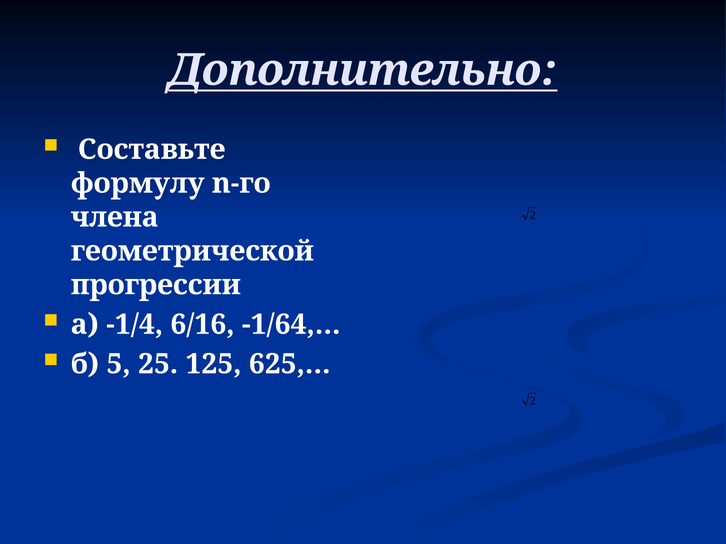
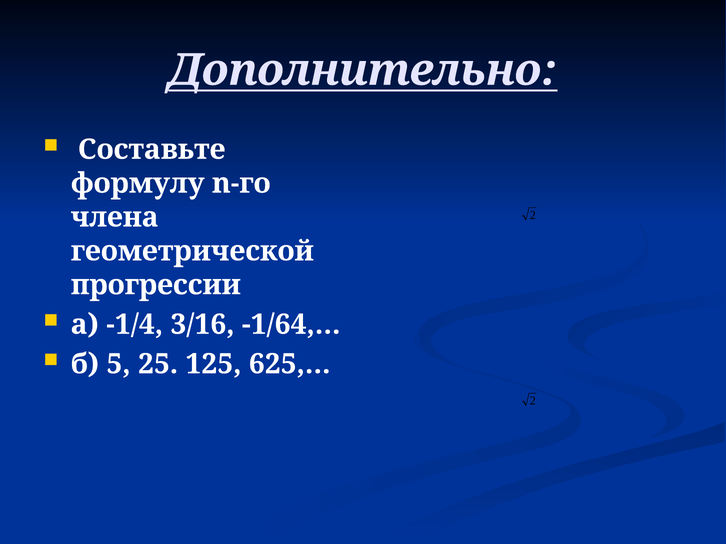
6/16: 6/16 -> 3/16 (202, 325)
